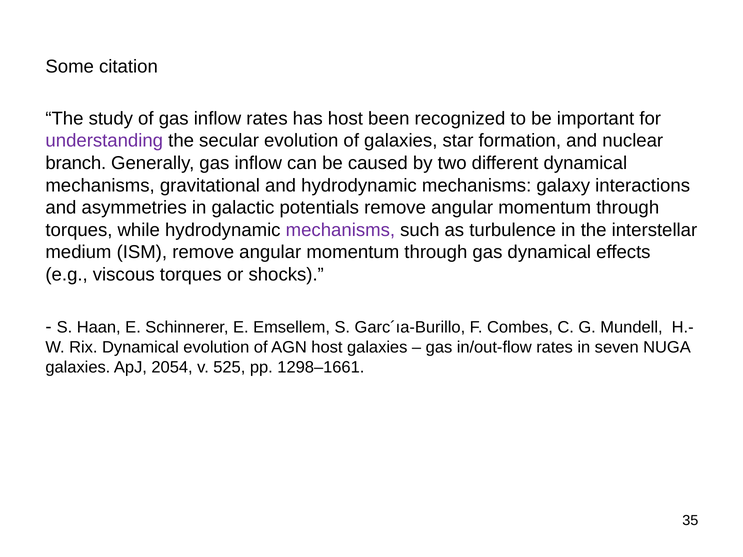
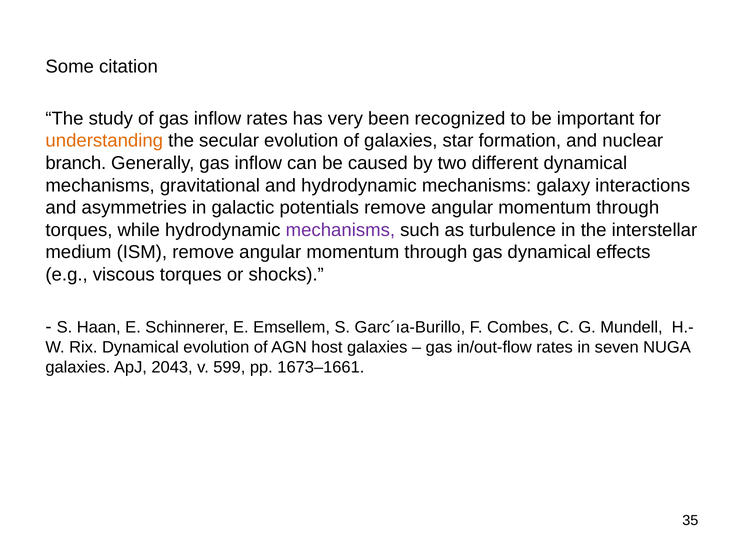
has host: host -> very (345, 119)
understanding colour: purple -> orange (104, 141)
2054: 2054 -> 2043 (172, 367)
525: 525 -> 599 (229, 367)
1298–1661: 1298–1661 -> 1673–1661 (321, 367)
